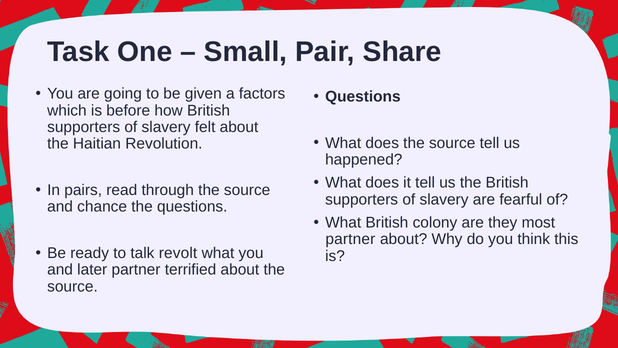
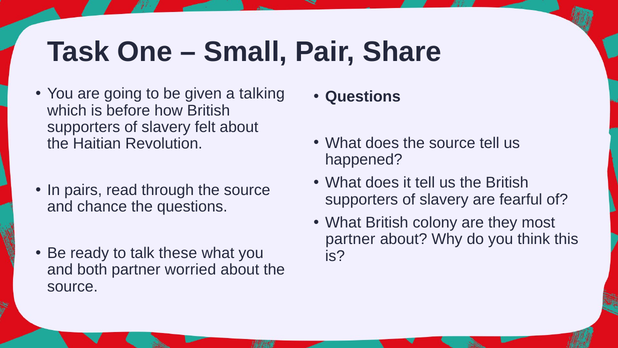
factors: factors -> talking (262, 94)
revolt: revolt -> these (178, 253)
later: later -> both (92, 270)
terrified: terrified -> worried (190, 270)
